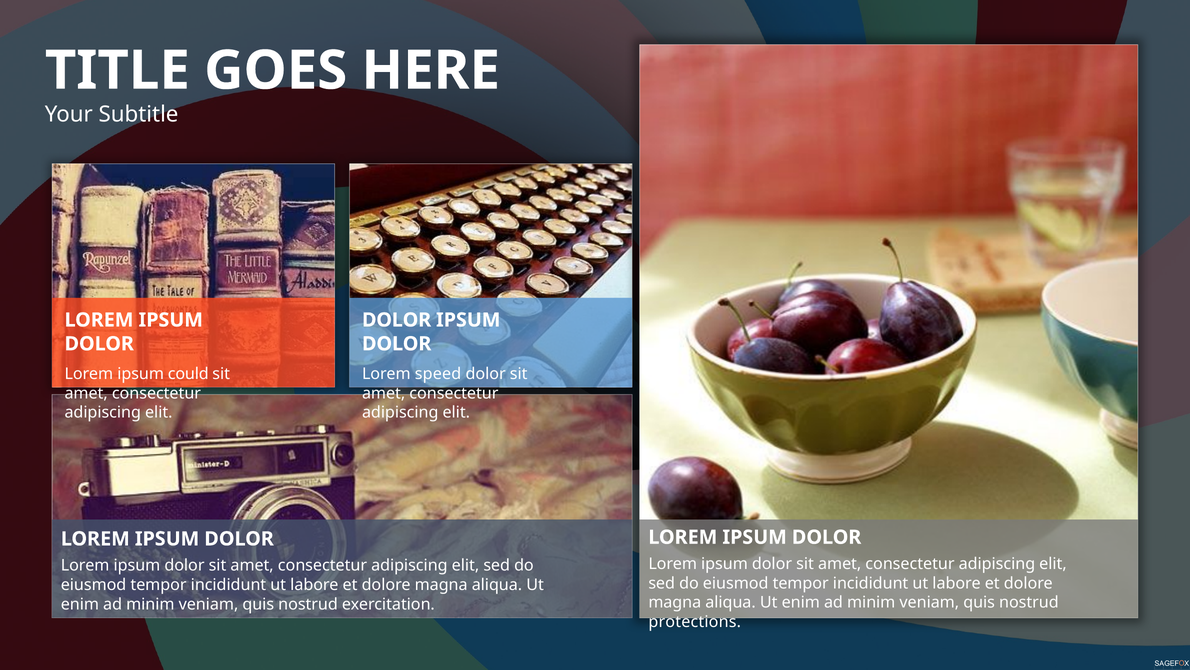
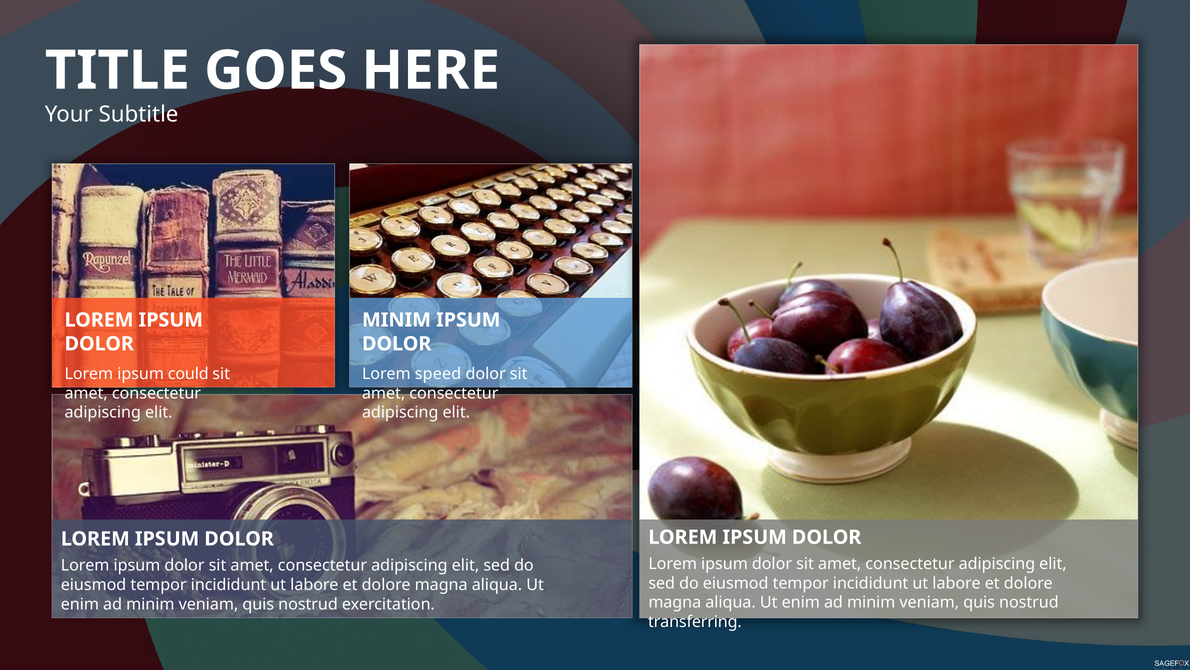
DOLOR: DOLOR -> MINIM (396, 320)
protections: protections -> transferring (695, 621)
